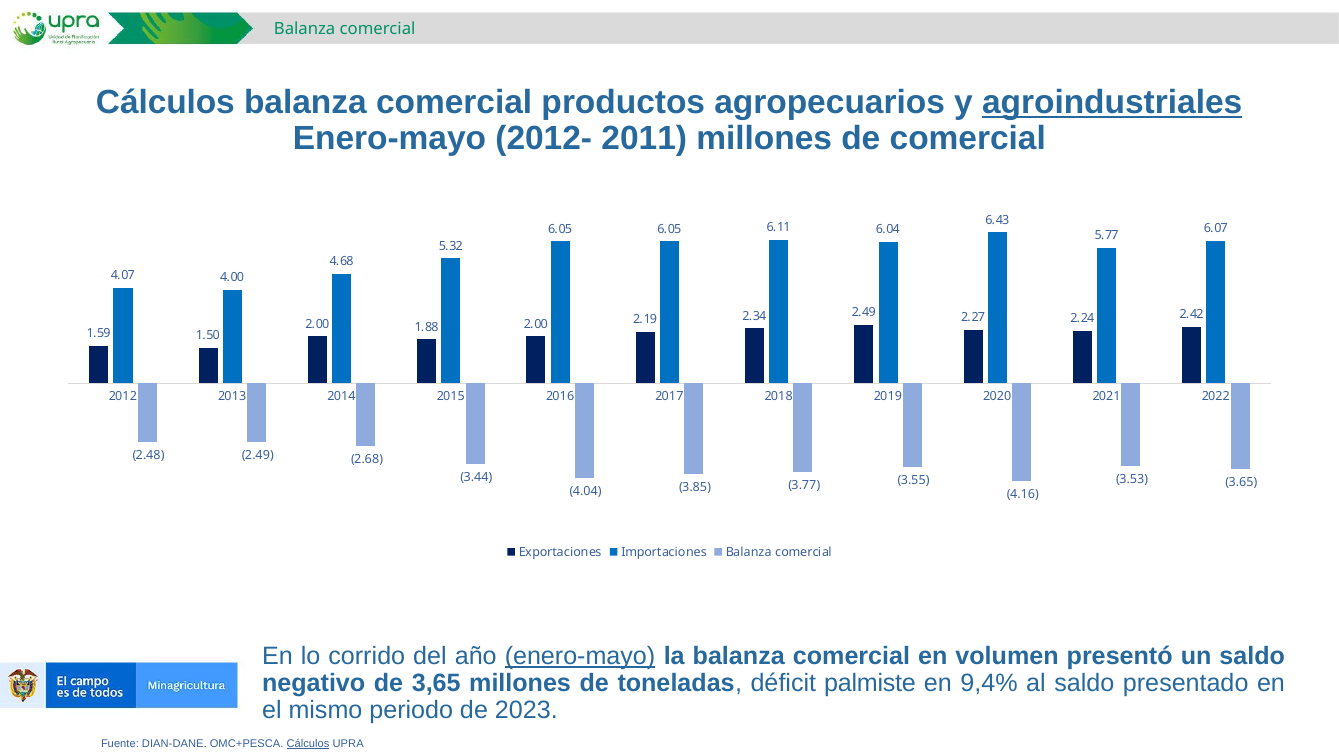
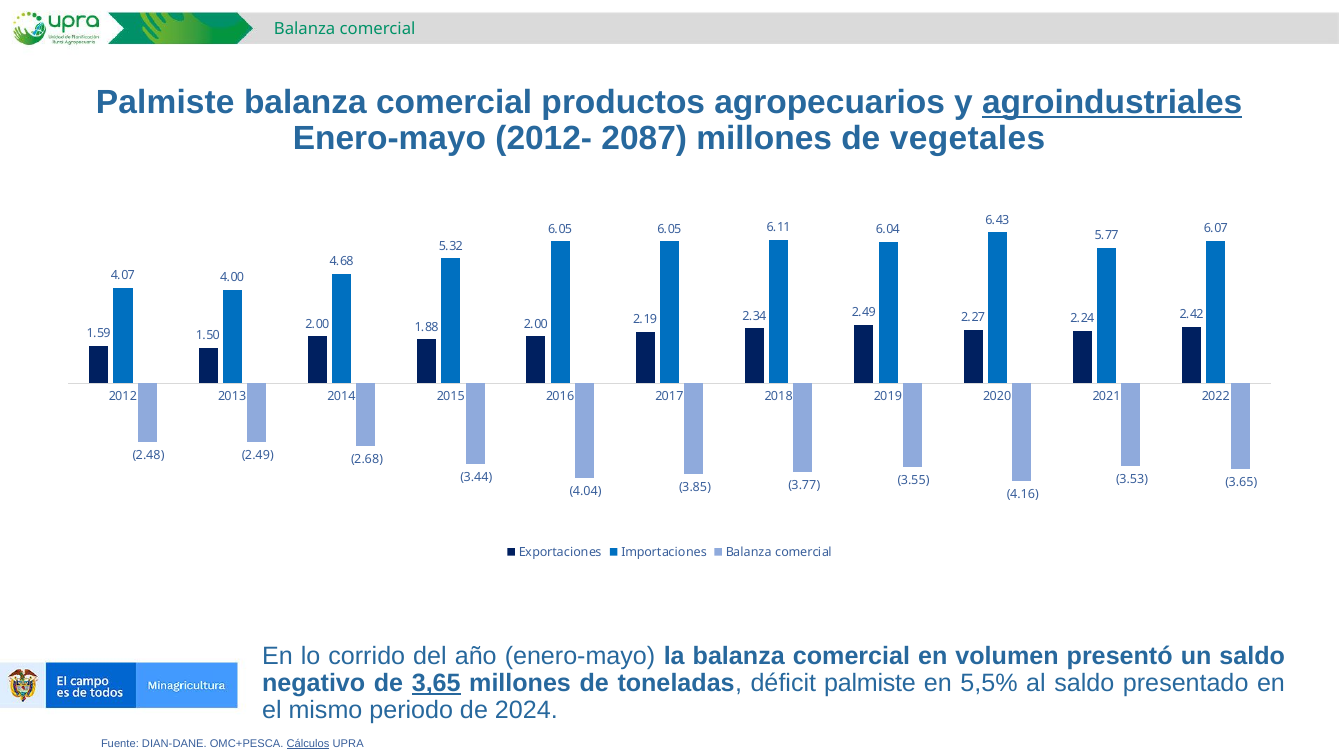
Cálculos: Cálculos -> Palmiste (165, 102)
2011: 2011 -> 2087 (644, 138)
de comercial: comercial -> vegetales (968, 138)
enero-mayo underline: present -> none (580, 656)
3,65 underline: none -> present (436, 684)
9,4%: 9,4% -> 5,5% (989, 684)
2023: 2023 -> 2024 (526, 711)
